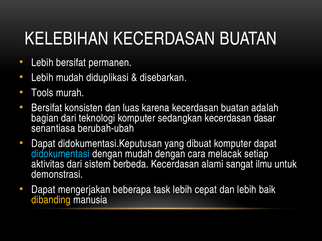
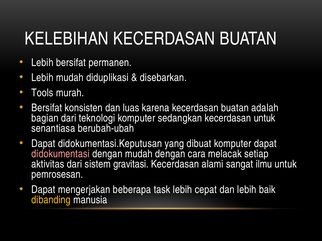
kecerdasan dasar: dasar -> untuk (265, 118)
didokumentasi colour: light blue -> pink (60, 154)
berbeda: berbeda -> gravitasi (131, 164)
demonstrasi: demonstrasi -> pemrosesan (57, 175)
